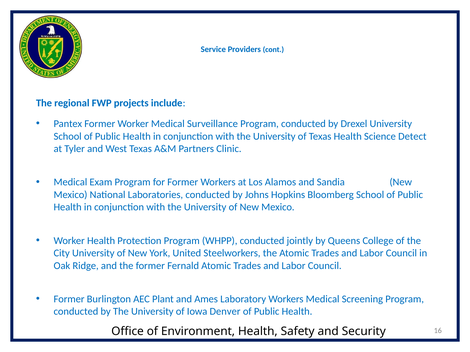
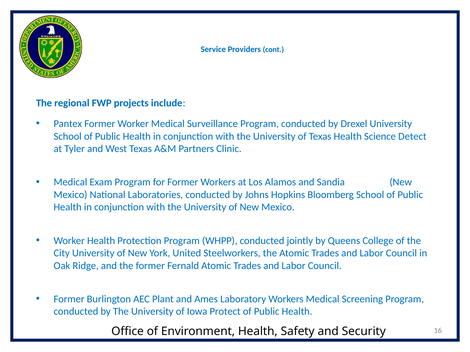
Denver: Denver -> Protect (225, 312)
